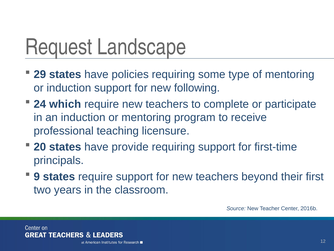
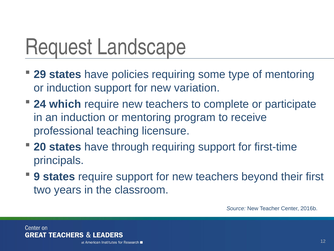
following: following -> variation (197, 88)
provide: provide -> through (130, 147)
